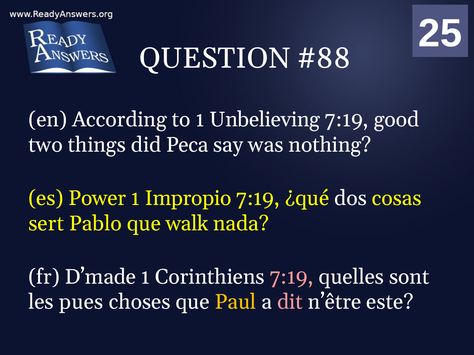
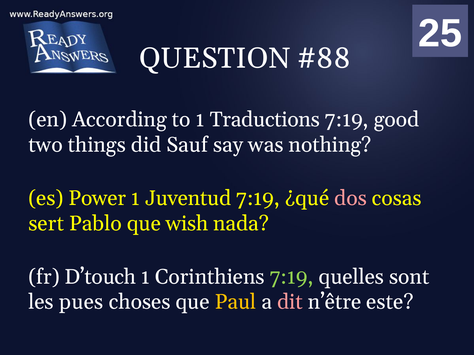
Unbelieving: Unbelieving -> Traductions (265, 120)
Peca: Peca -> Sauf (187, 145)
Impropio: Impropio -> Juventud (188, 199)
dos colour: white -> pink (351, 199)
walk: walk -> wish (187, 224)
D’made: D’made -> D’touch (100, 277)
7:19 colour: pink -> light green (292, 277)
